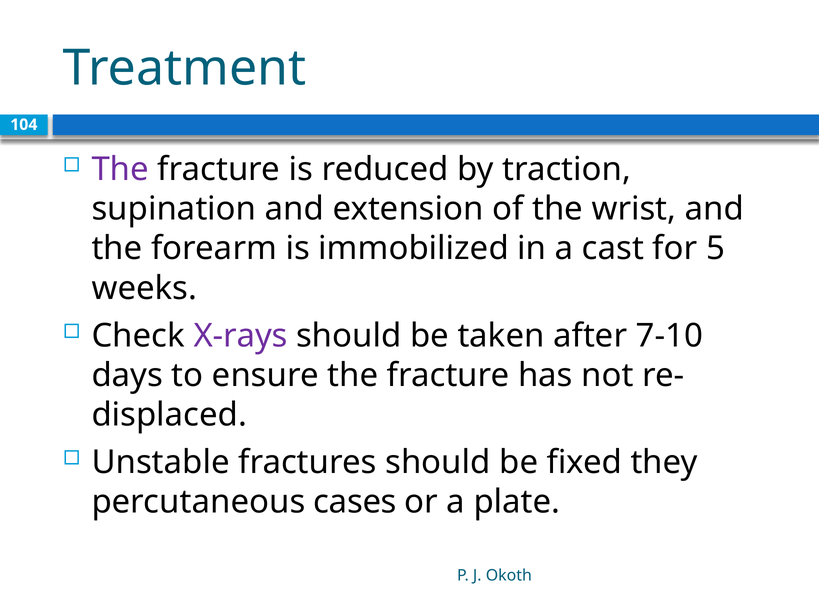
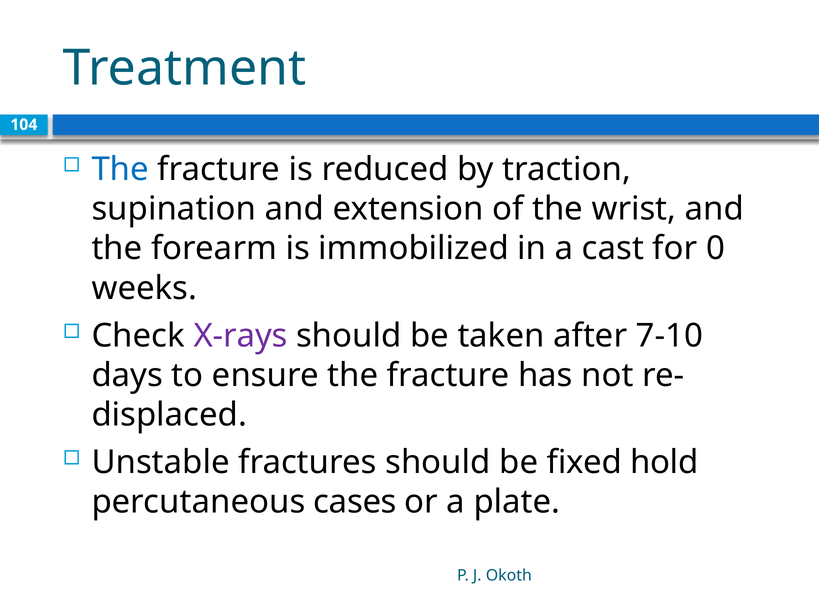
The colour: purple -> blue (120, 169)
5: 5 -> 0 (715, 249)
they: they -> hold (664, 463)
